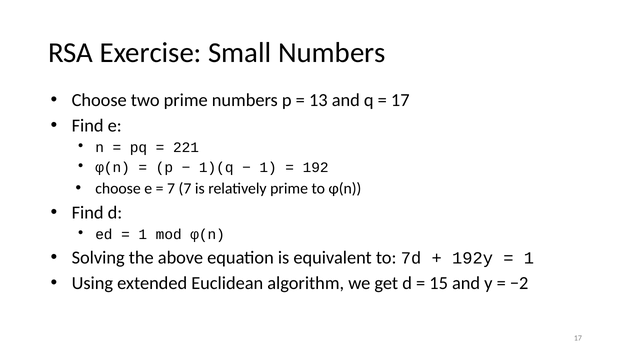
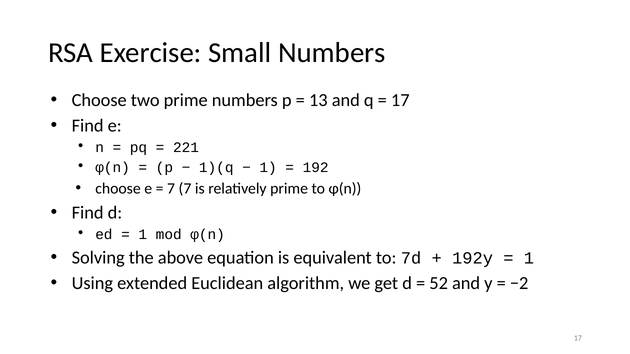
15: 15 -> 52 (439, 283)
